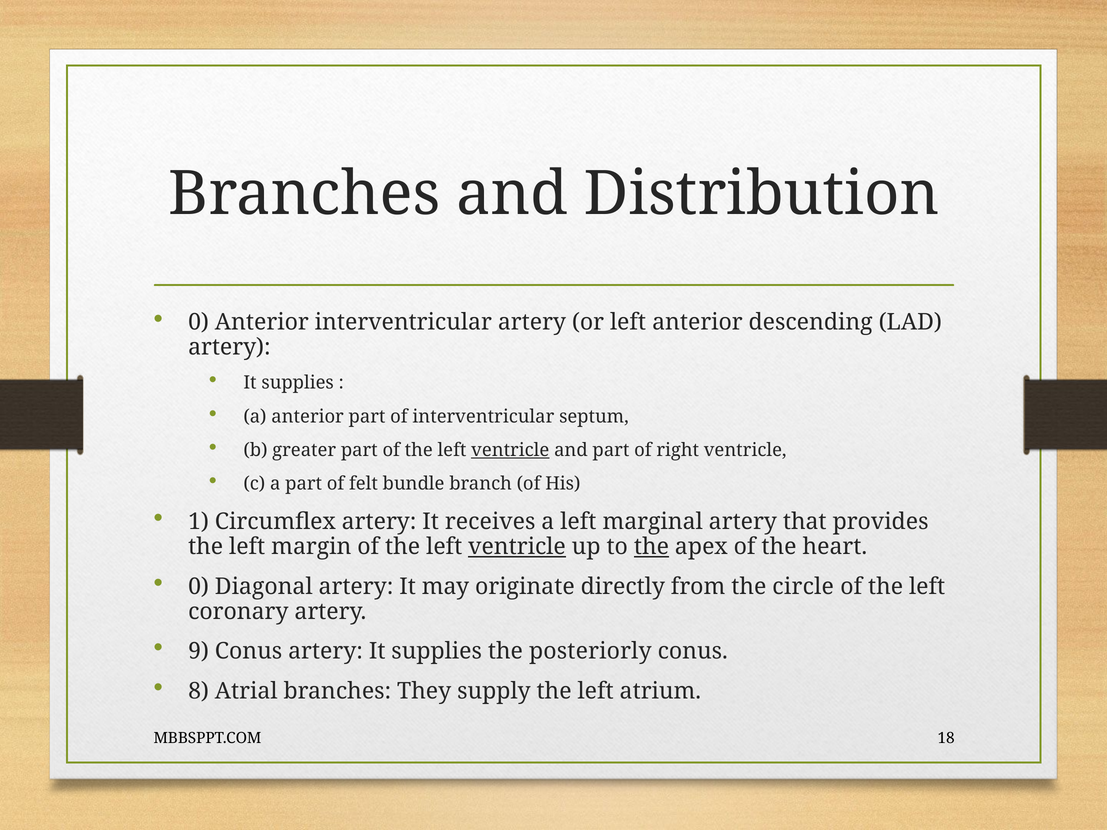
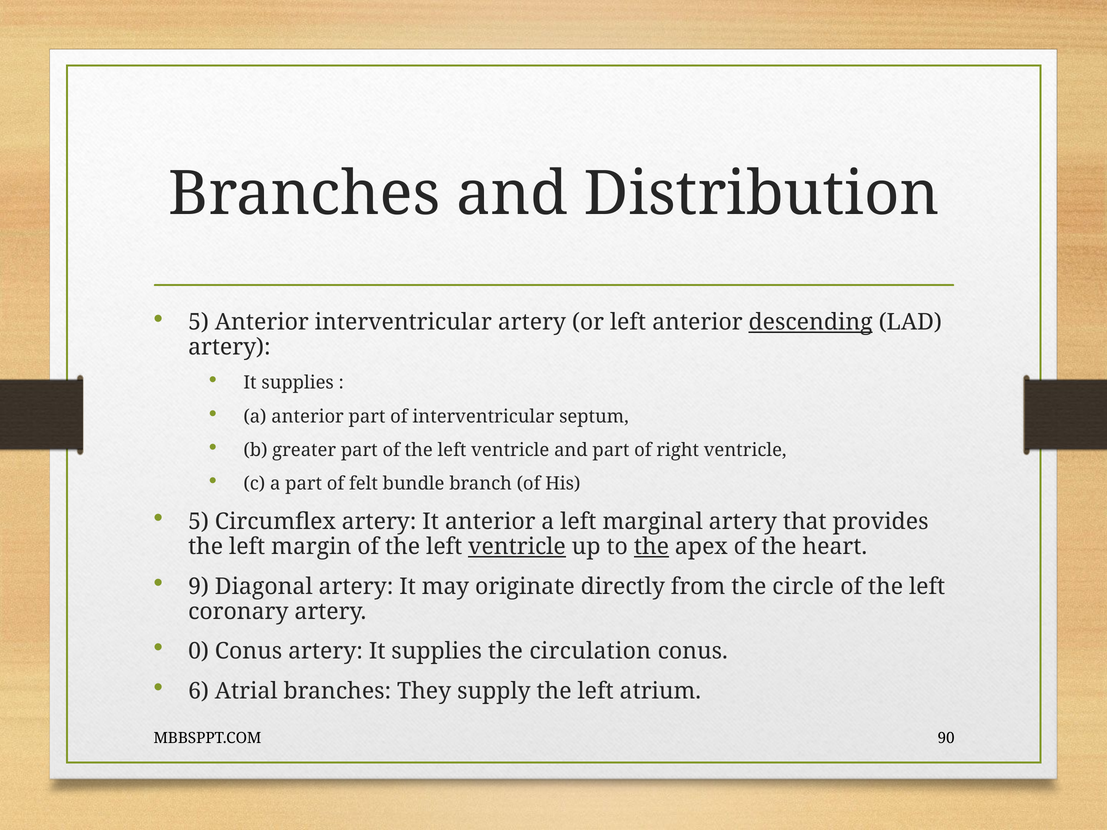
0: 0 -> 5 (199, 322)
descending underline: none -> present (811, 322)
ventricle underline: present -> none (510, 450)
1: 1 -> 5 (199, 522)
It receives: receives -> anterior (490, 522)
0: 0 -> 9 (199, 587)
9: 9 -> 0 (199, 651)
posteriorly: posteriorly -> circulation (590, 651)
8: 8 -> 6 (199, 691)
18: 18 -> 90 (946, 738)
